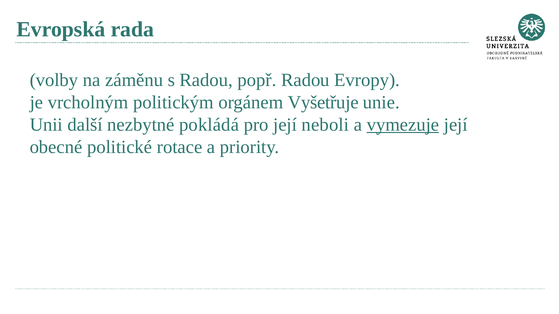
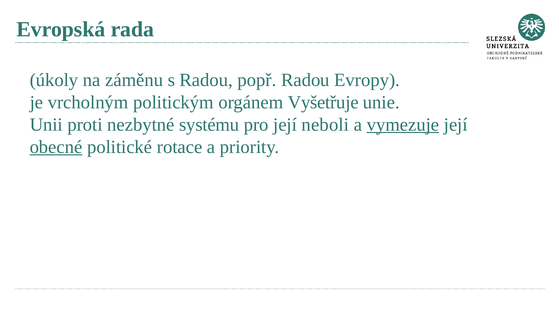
volby: volby -> úkoly (54, 80)
další: další -> proti (85, 125)
pokládá: pokládá -> systému (209, 125)
obecné underline: none -> present (56, 147)
